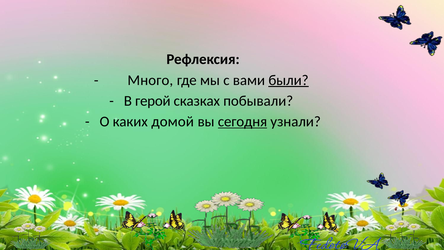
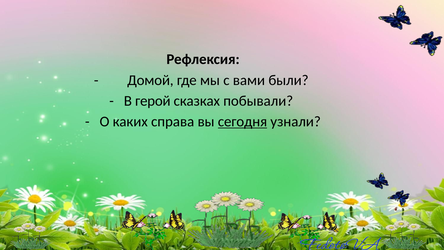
Много: Много -> Домой (150, 80)
были underline: present -> none (288, 80)
домой: домой -> справа (173, 122)
